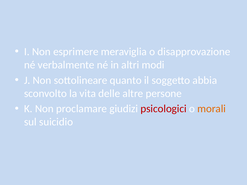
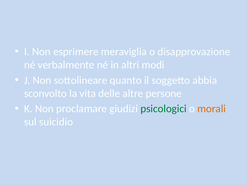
psicologici colour: red -> green (164, 109)
